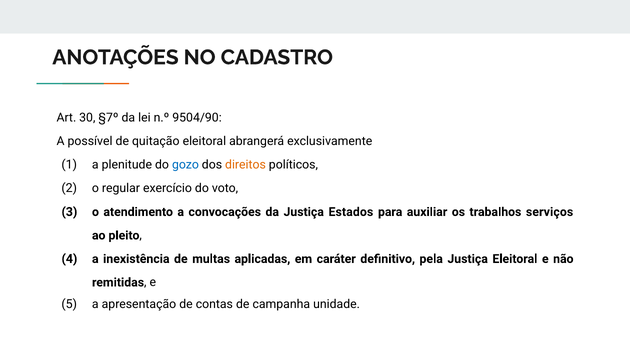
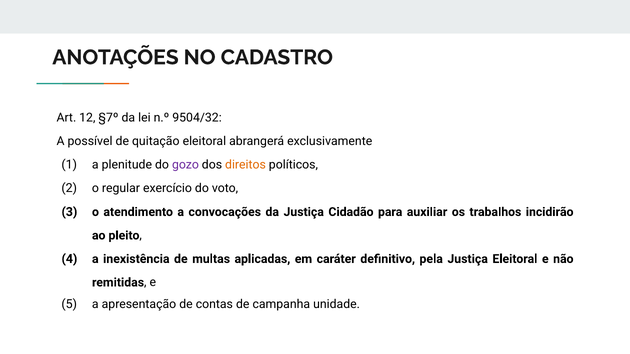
30: 30 -> 12 (87, 118)
9504/90: 9504/90 -> 9504/32 (197, 118)
gozo colour: blue -> purple (185, 165)
Estados: Estados -> Cidadão (351, 212)
serviços: serviços -> incidirão (550, 212)
